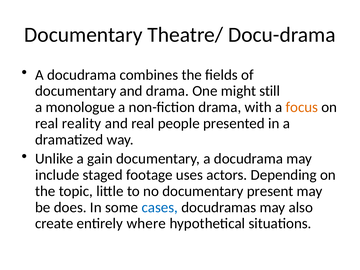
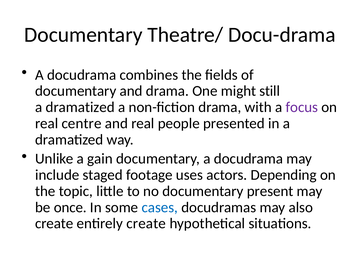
monologue: monologue -> dramatized (80, 107)
focus colour: orange -> purple (302, 107)
reality: reality -> centre (82, 123)
does: does -> once (70, 207)
entirely where: where -> create (146, 224)
